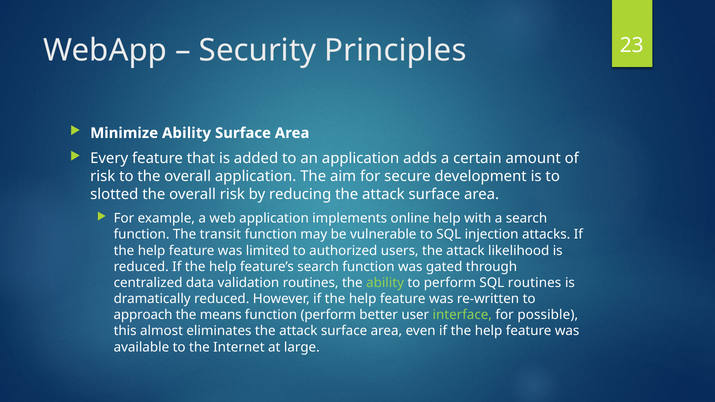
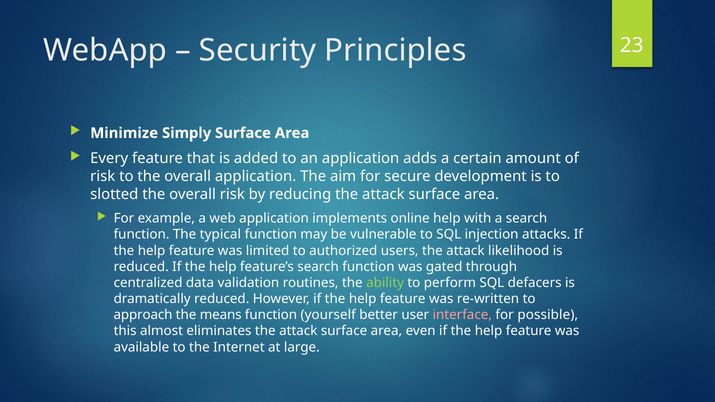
Minimize Ability: Ability -> Simply (187, 133)
transit: transit -> typical (220, 235)
SQL routines: routines -> defacers (535, 283)
function perform: perform -> yourself (328, 315)
interface colour: light green -> pink (462, 315)
